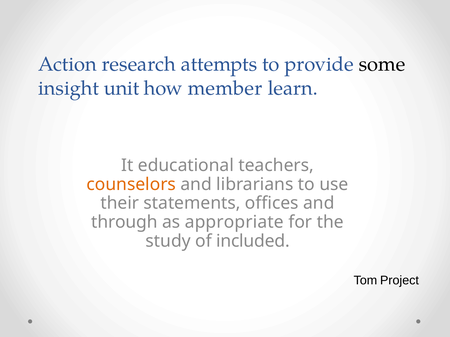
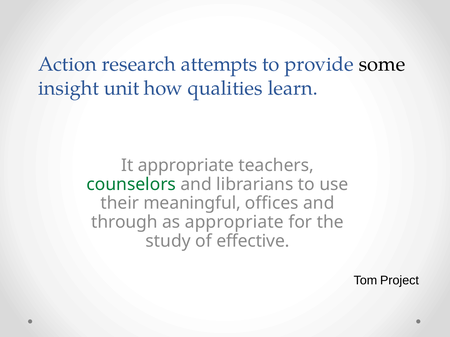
member: member -> qualities (225, 88)
It educational: educational -> appropriate (186, 166)
counselors colour: orange -> green (131, 185)
statements: statements -> meaningful (192, 203)
included: included -> effective (253, 241)
